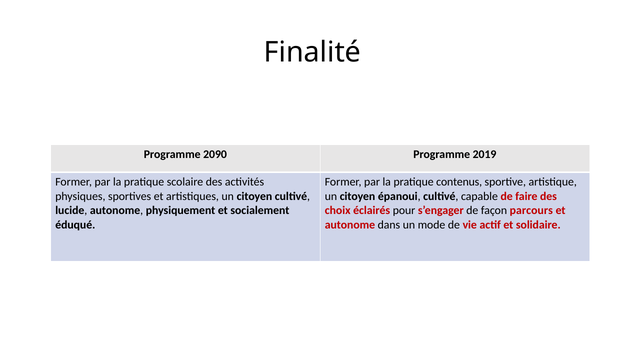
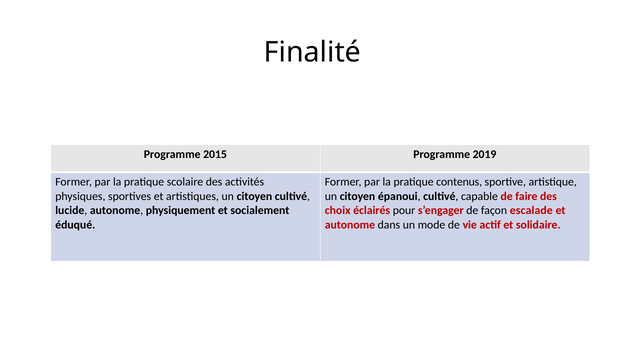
2090: 2090 -> 2015 (215, 154)
parcours: parcours -> escalade (531, 211)
